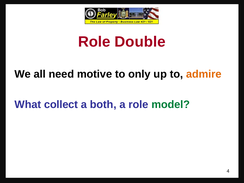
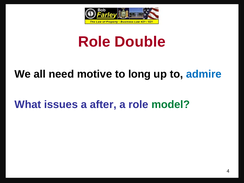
only: only -> long (139, 74)
admire colour: orange -> blue (204, 74)
collect: collect -> issues (61, 105)
both: both -> after (103, 105)
